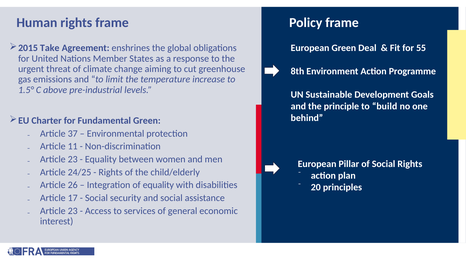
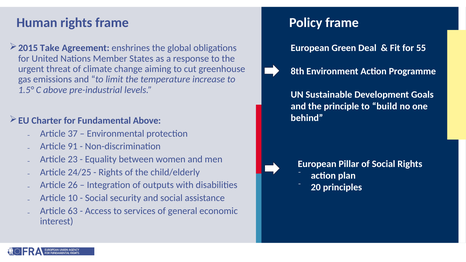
Fundamental Green: Green -> Above (147, 121)
11: 11 -> 91 (73, 146)
of equality: equality -> outputs (158, 185)
17: 17 -> 10 (73, 198)
23: 23 -> 63 (73, 211)
